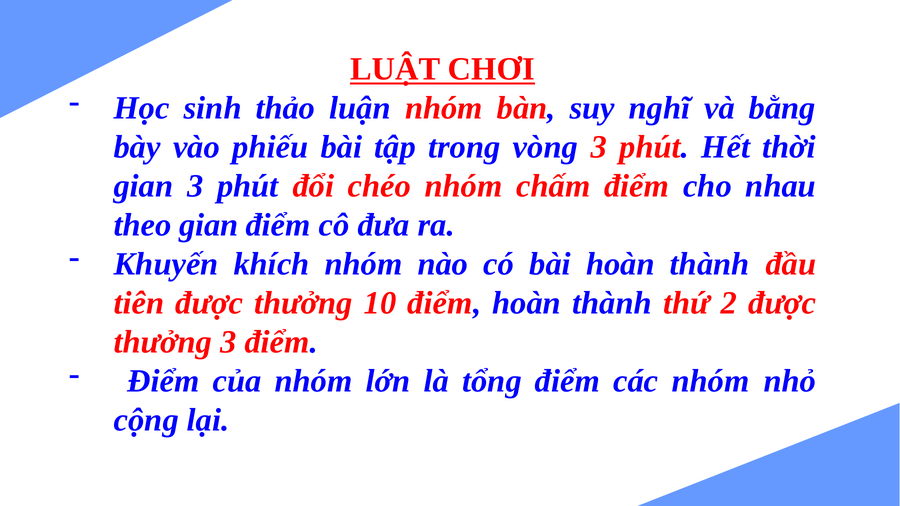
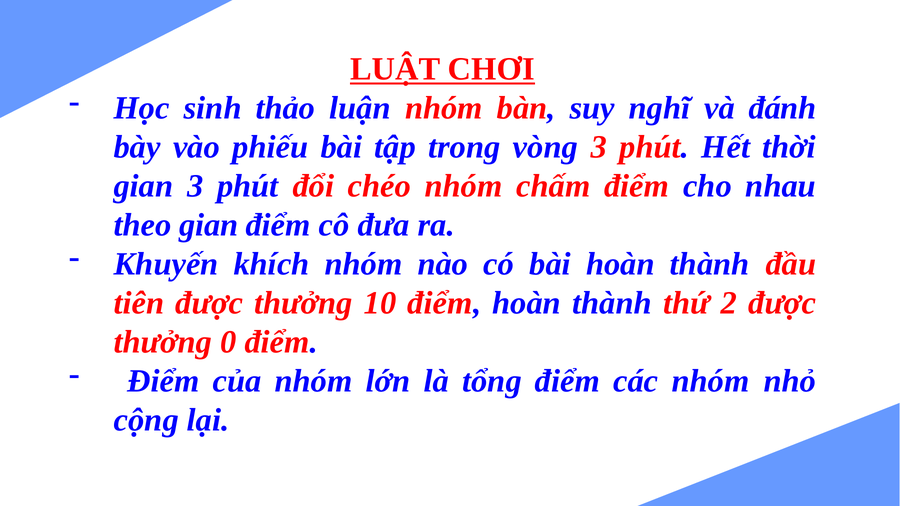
bằng: bằng -> đánh (782, 108)
thưởng 3: 3 -> 0 (228, 342)
